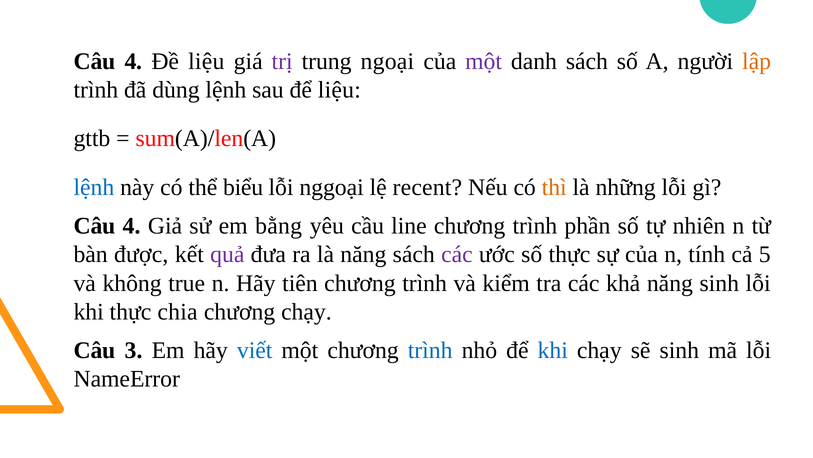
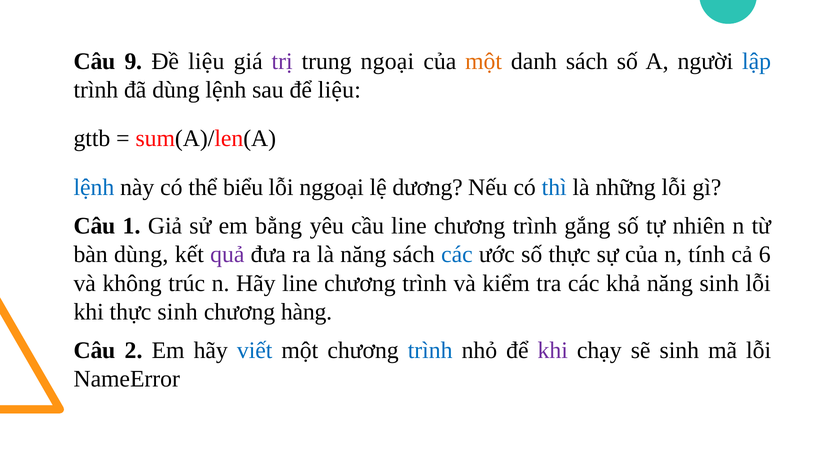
4: 4 -> 9 (133, 61)
một colour: purple -> orange (484, 61)
lập colour: orange -> blue (757, 61)
recent: recent -> dương (428, 187)
thì colour: orange -> blue (554, 187)
4: 4 -> 1 (132, 226)
phần: phần -> gắng (587, 226)
bàn được: được -> dùng (141, 254)
các colour: purple -> blue (457, 254)
5: 5 -> 6 (765, 254)
true: true -> trúc (187, 283)
Hãy tiên: tiên -> line (300, 283)
thực chia: chia -> sinh (178, 311)
chương chạy: chạy -> hàng (307, 311)
3: 3 -> 2 (134, 350)
khi colour: blue -> purple (553, 350)
